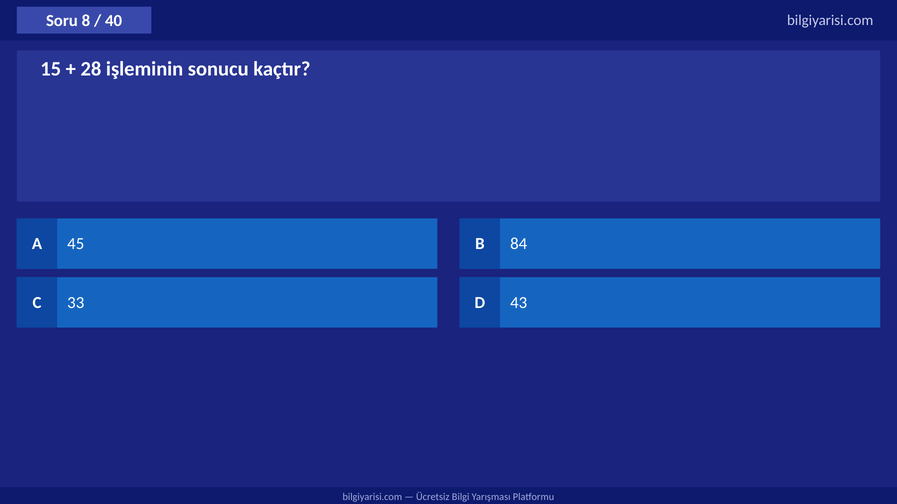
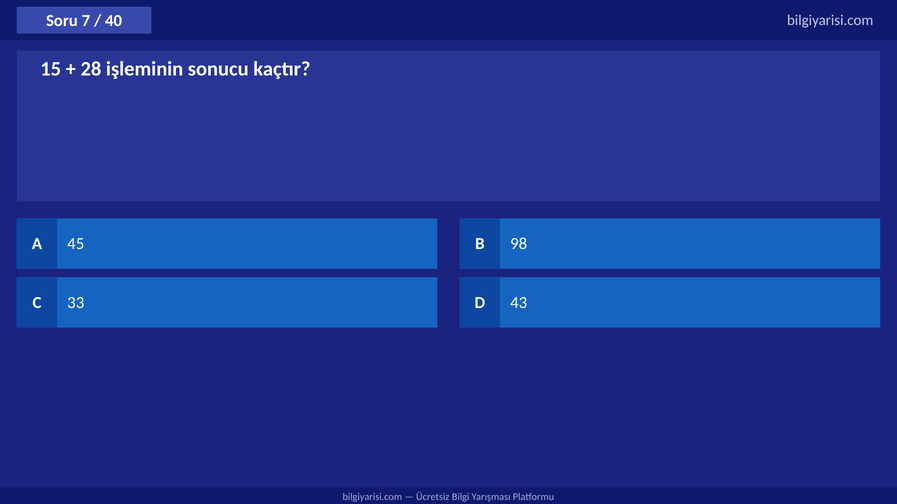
8: 8 -> 7 (86, 21)
84: 84 -> 98 (519, 244)
